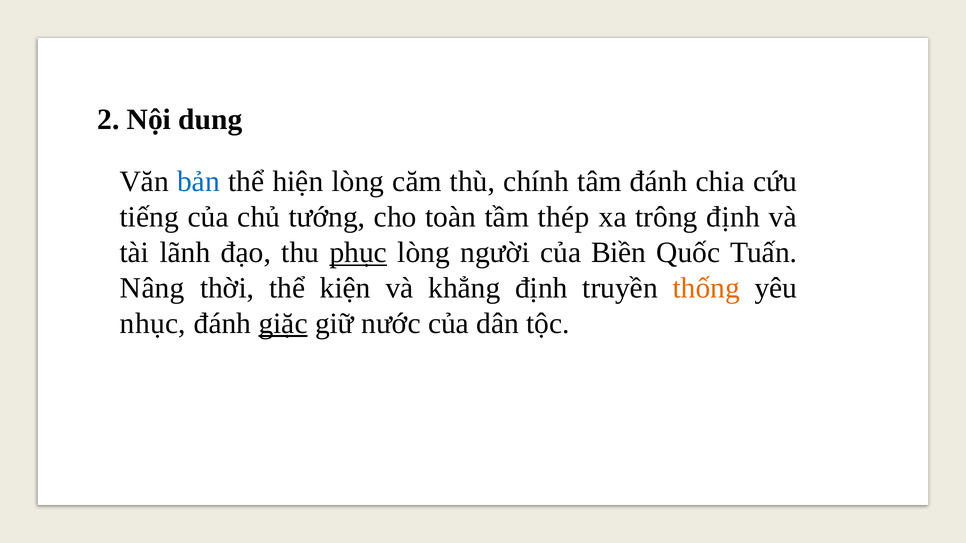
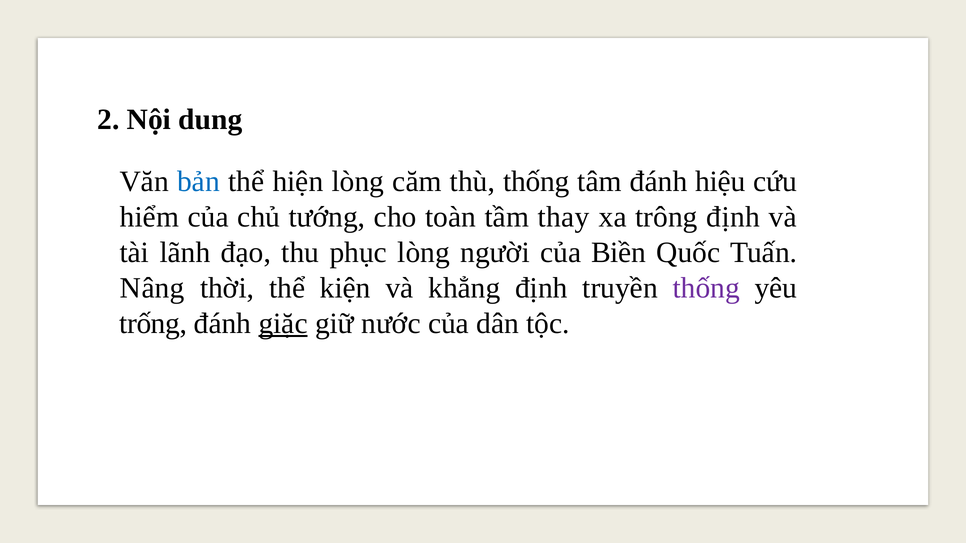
thù chính: chính -> thống (536, 182)
chia: chia -> hiệu (720, 182)
tiếng: tiếng -> hiểm (149, 217)
thép: thép -> thay (564, 217)
phục underline: present -> none (358, 253)
thống colour: orange -> purple (706, 288)
nhục: nhục -> trống (153, 324)
